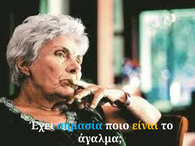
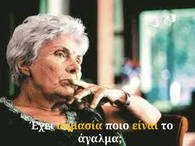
σημασία colour: light blue -> yellow (80, 126)
